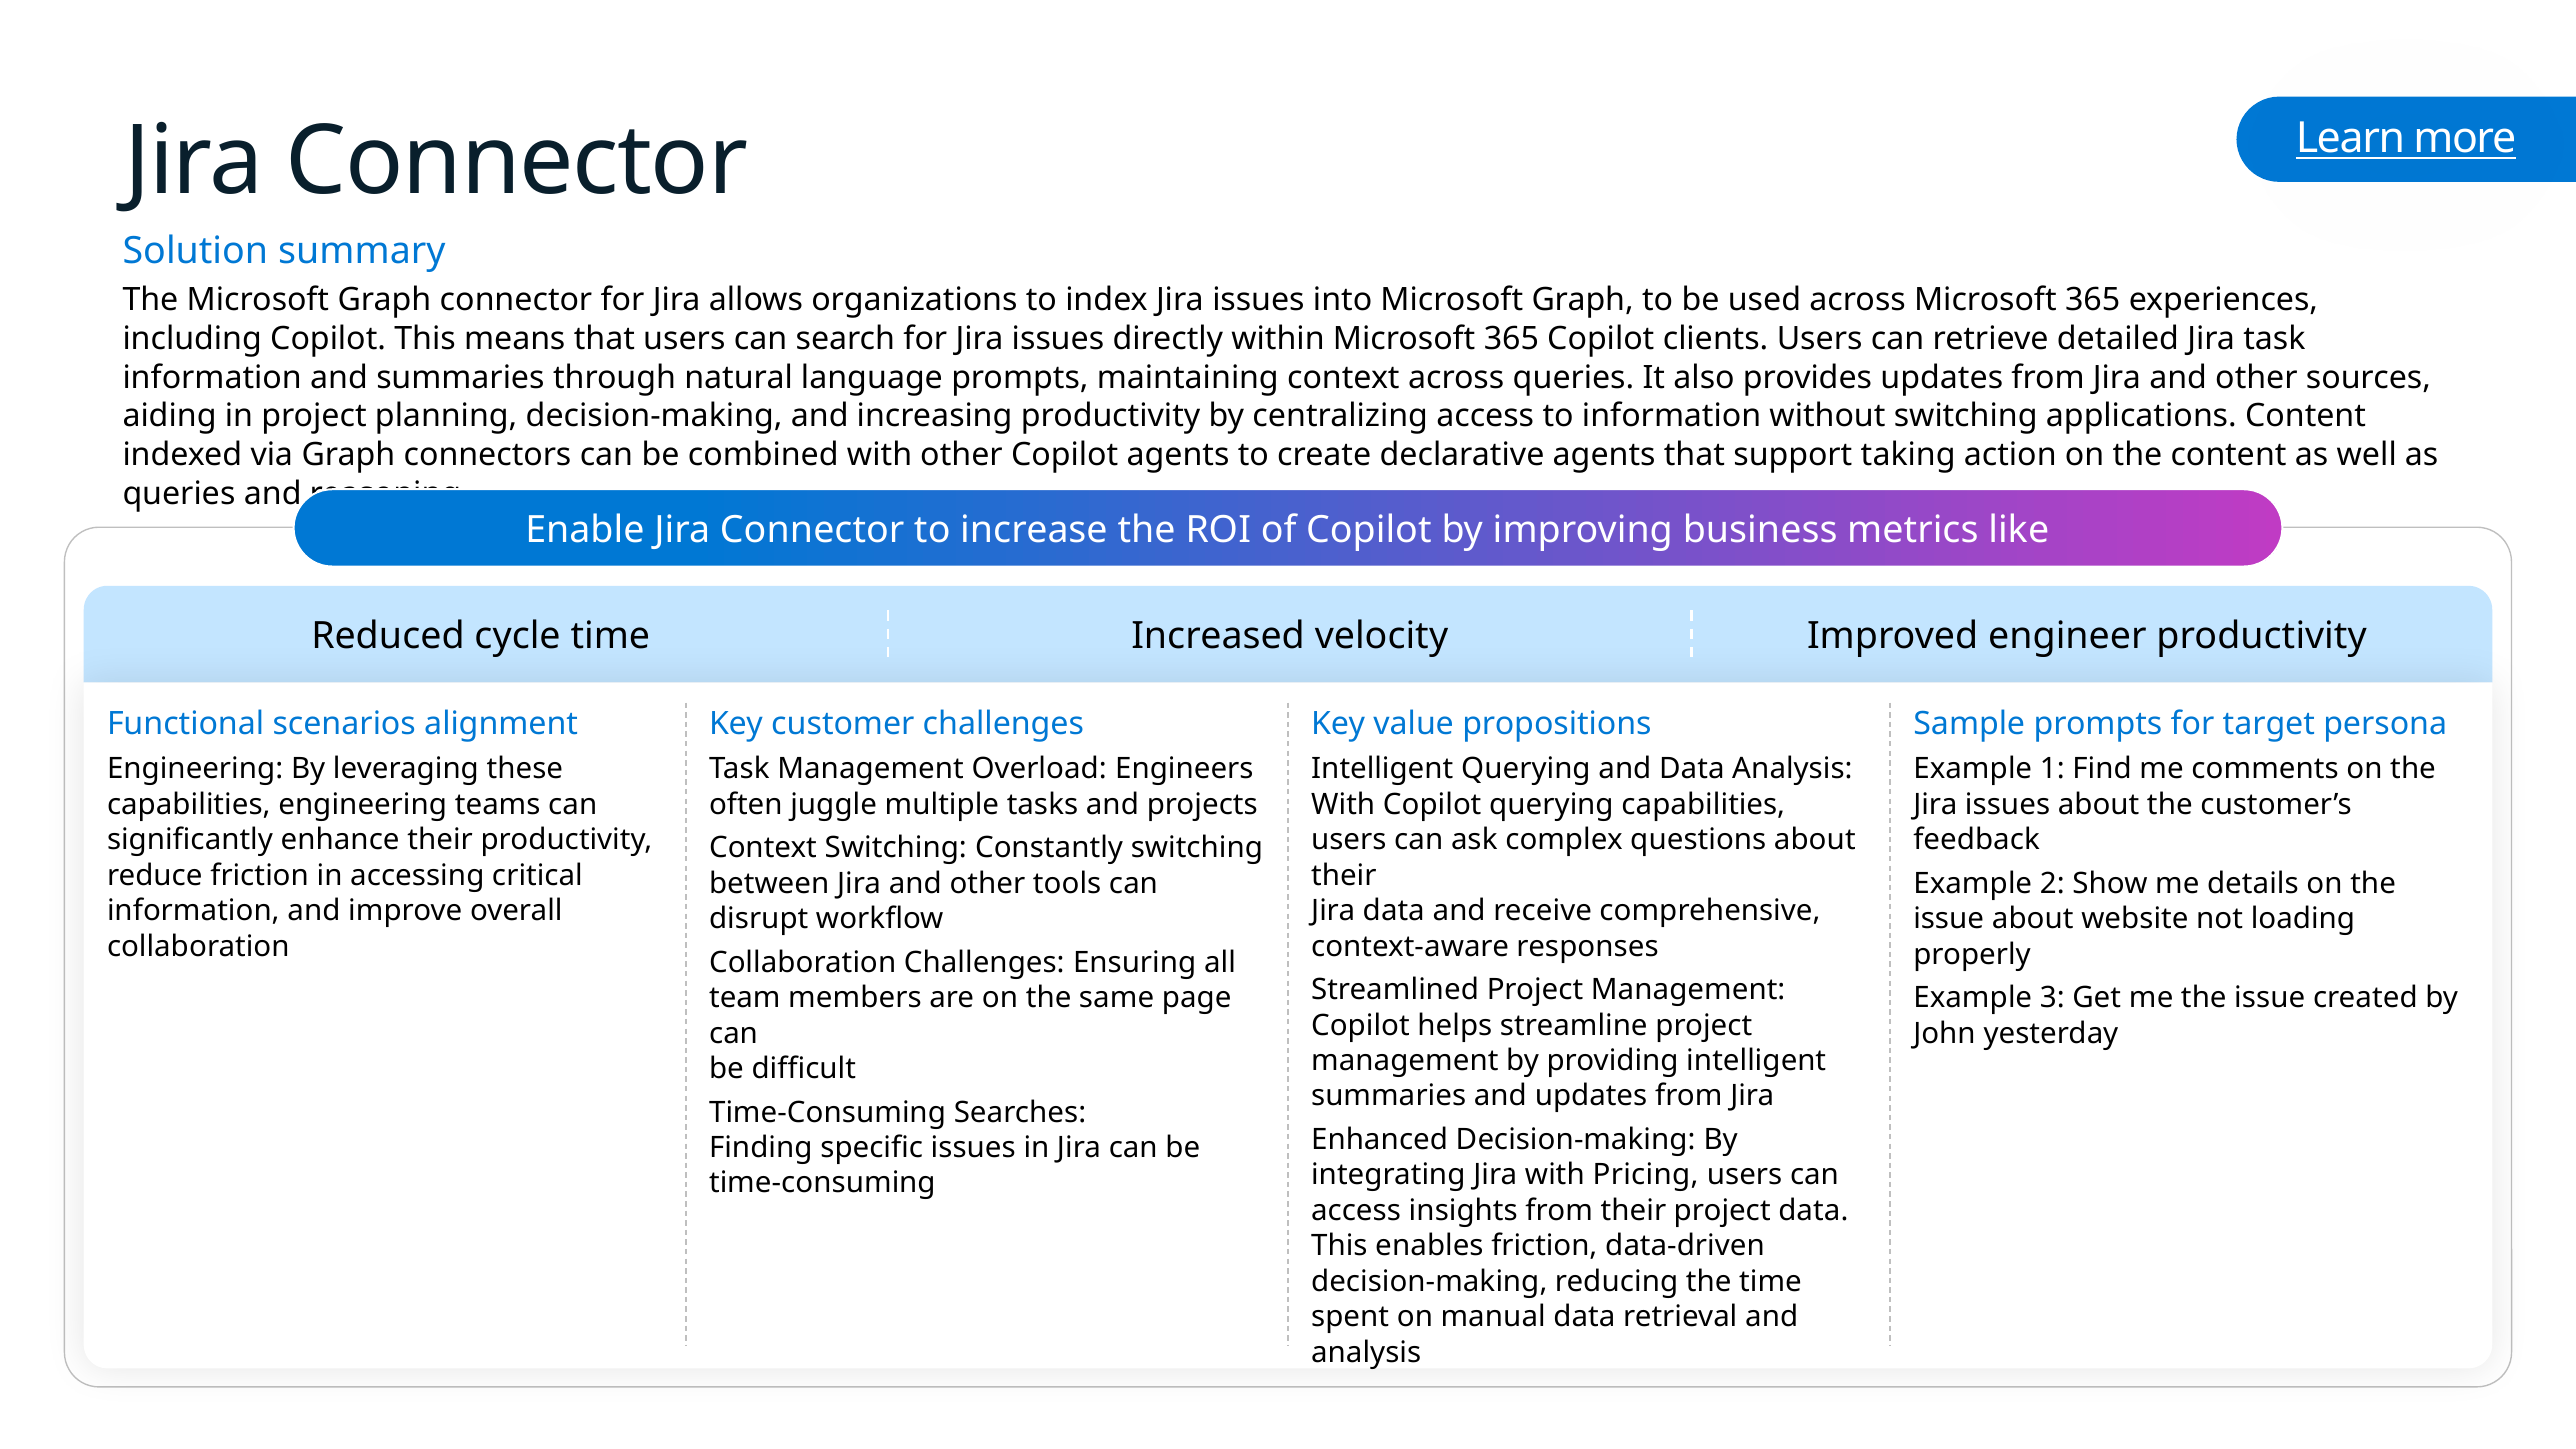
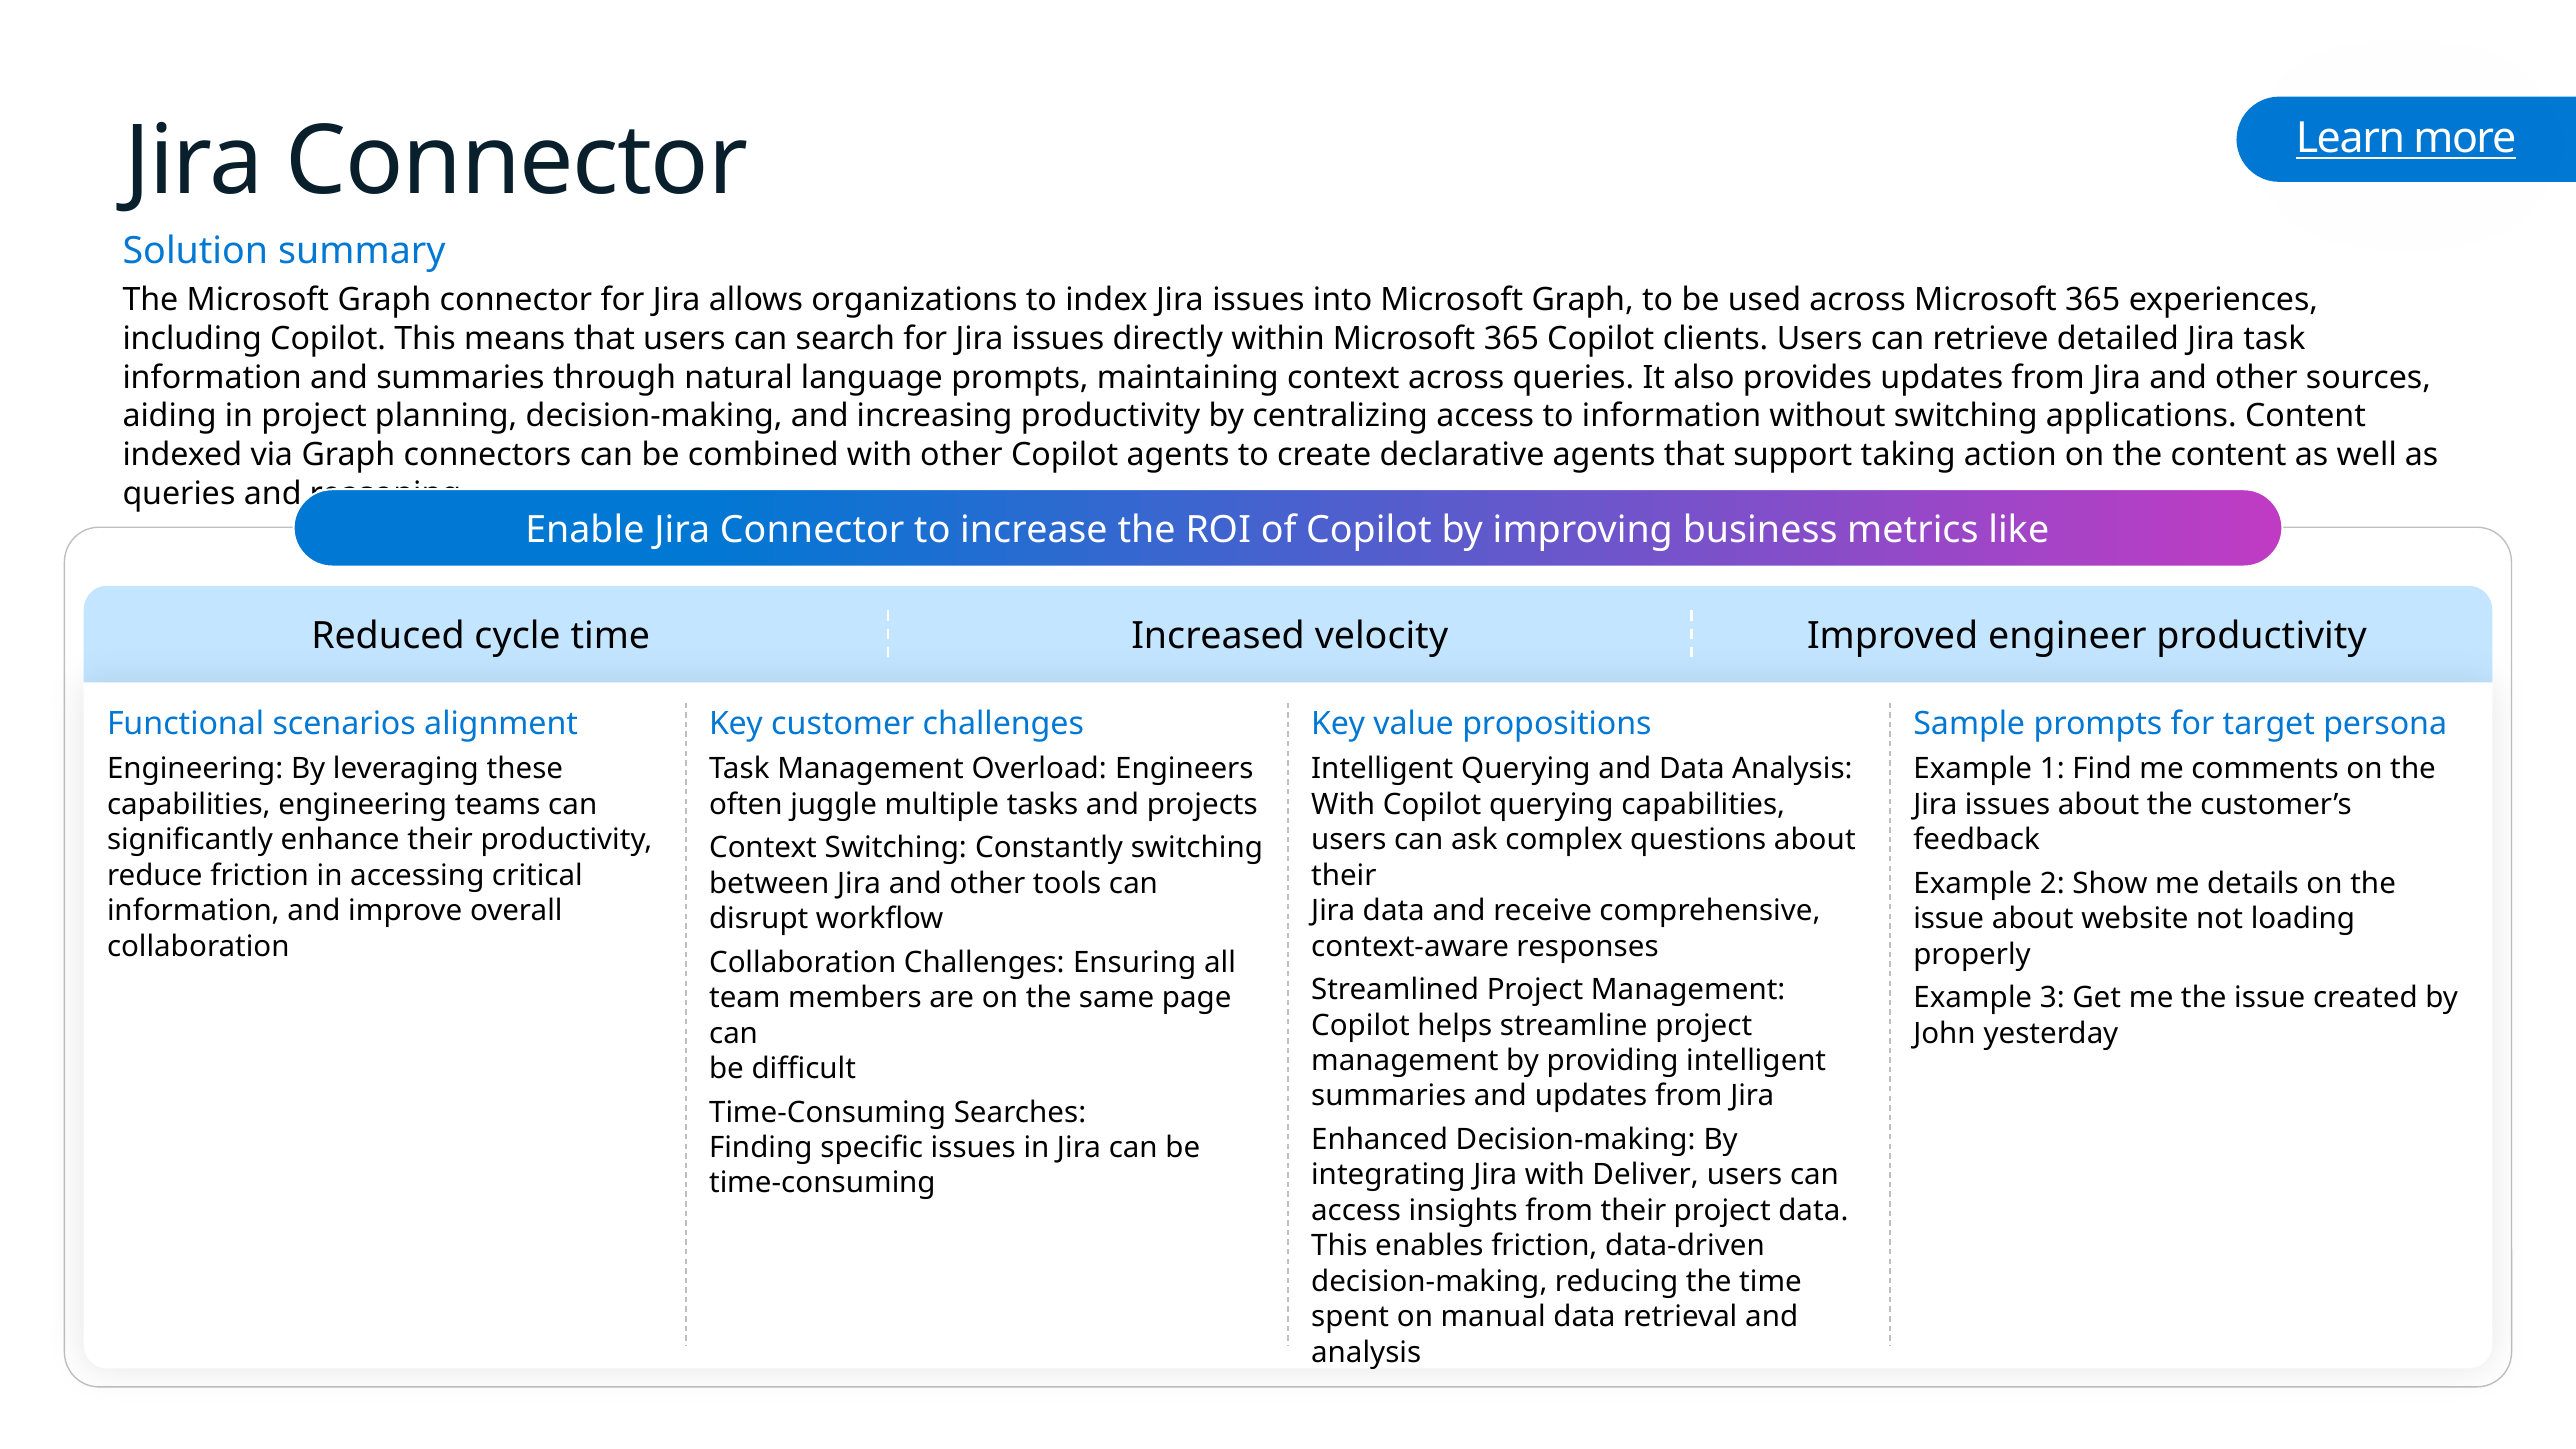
Pricing: Pricing -> Deliver (1646, 1175)
